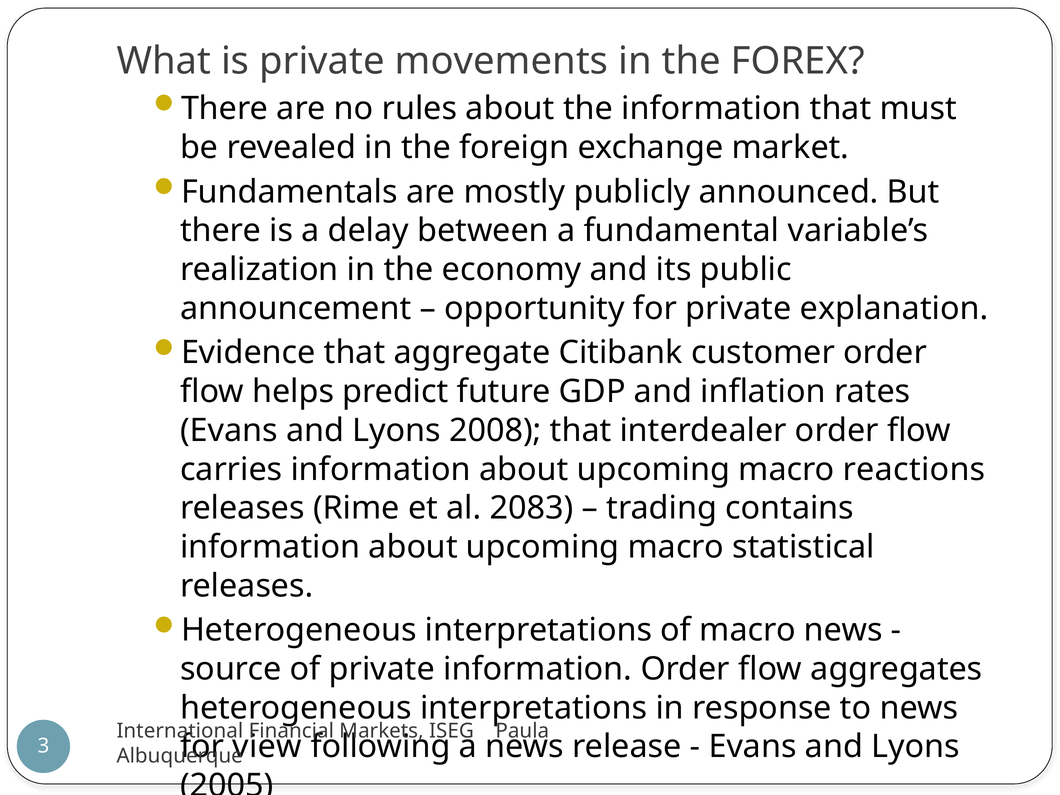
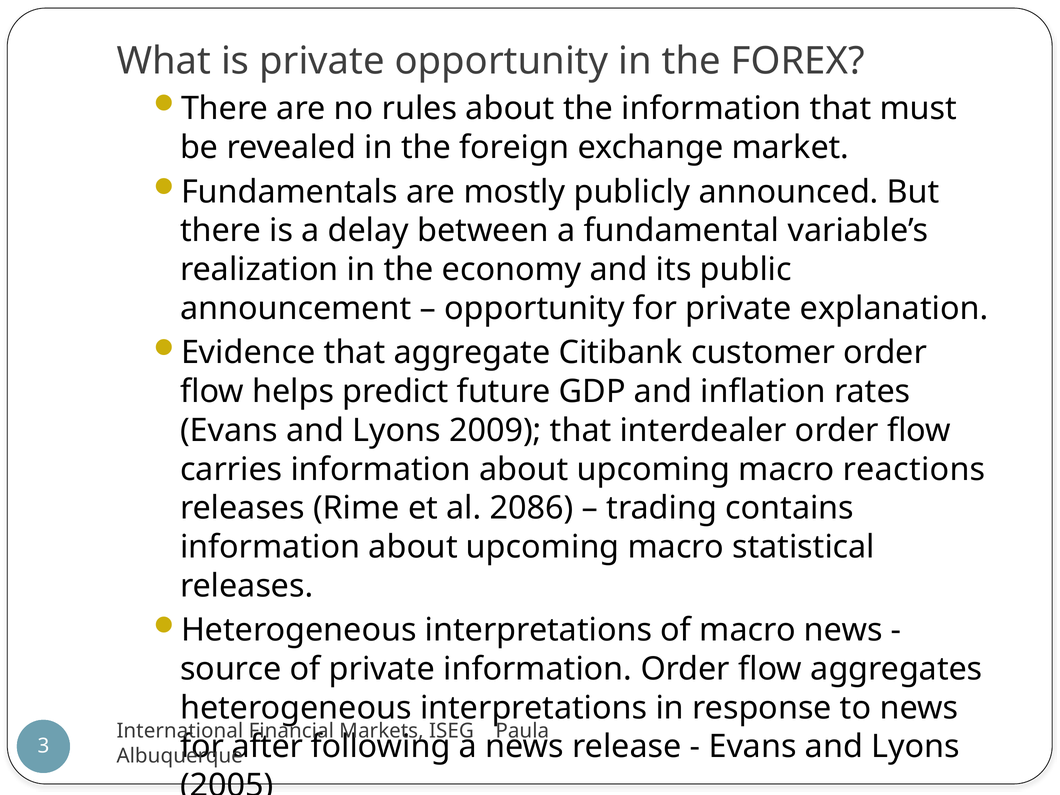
private movements: movements -> opportunity (501, 61)
2008: 2008 -> 2009 (495, 430)
2083: 2083 -> 2086 (532, 508)
view: view -> after (267, 747)
